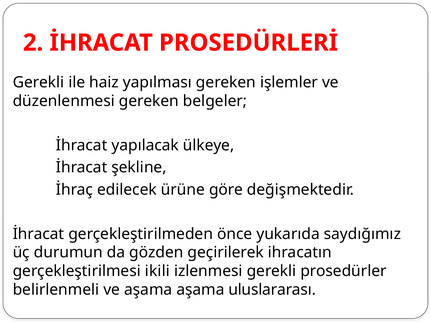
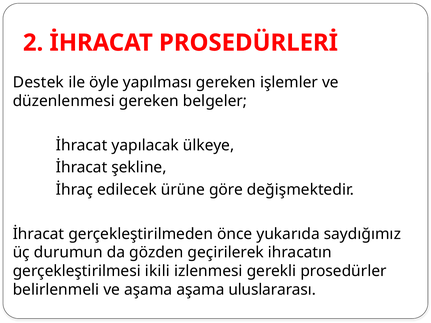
Gerekli: Gerekli -> Destek (38, 83)
haiz: haiz -> öyle (104, 83)
